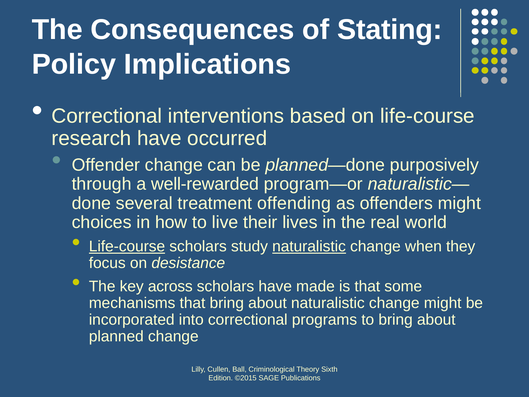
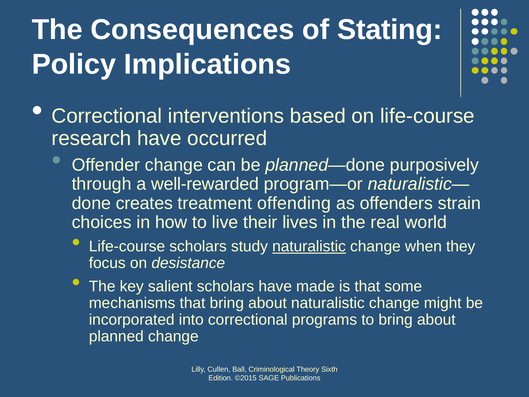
several: several -> creates (144, 203)
offenders might: might -> strain (459, 203)
Life-course underline: present -> none (127, 246)
across: across -> salient (170, 286)
